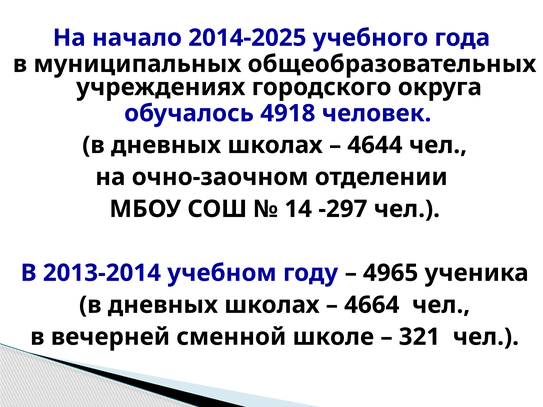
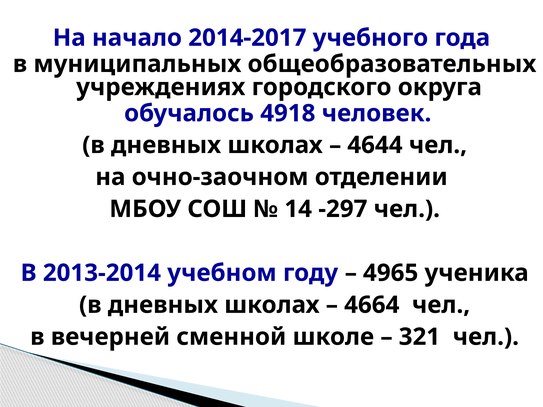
2014-2025: 2014-2025 -> 2014-2017 (247, 38)
